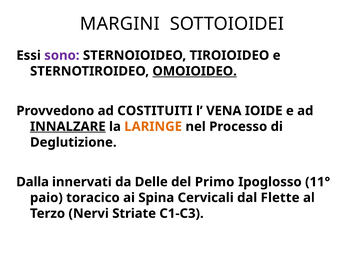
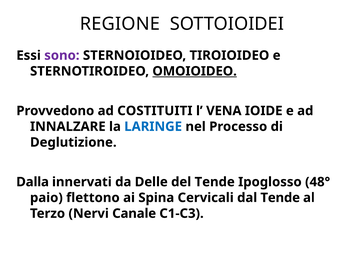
MARGINI: MARGINI -> REGIONE (120, 24)
INNALZARE underline: present -> none (68, 127)
LARINGE colour: orange -> blue (153, 127)
del Primo: Primo -> Tende (215, 182)
11°: 11° -> 48° (318, 182)
toracico: toracico -> flettono (93, 198)
dal Flette: Flette -> Tende (280, 198)
Striate: Striate -> Canale (134, 213)
